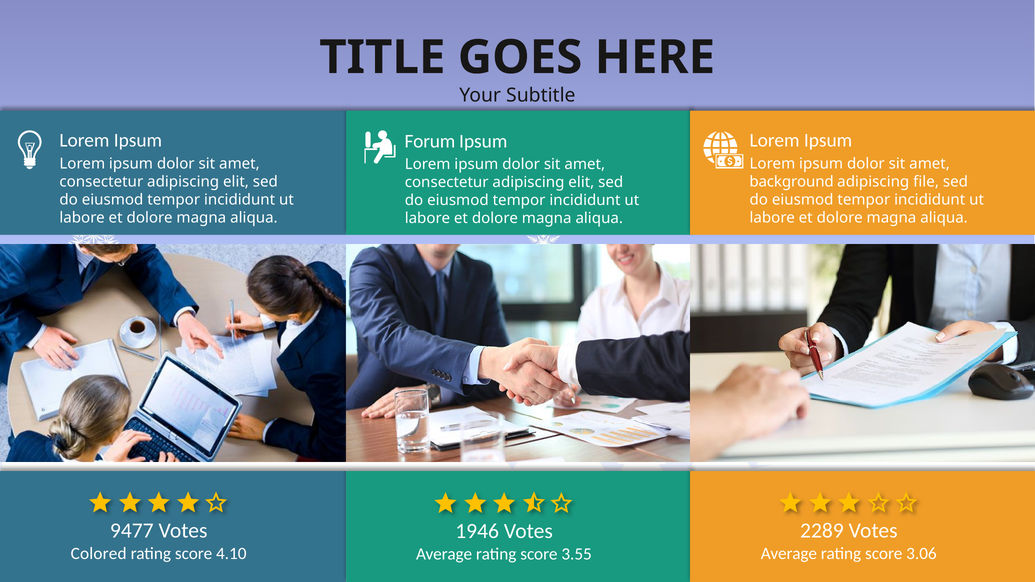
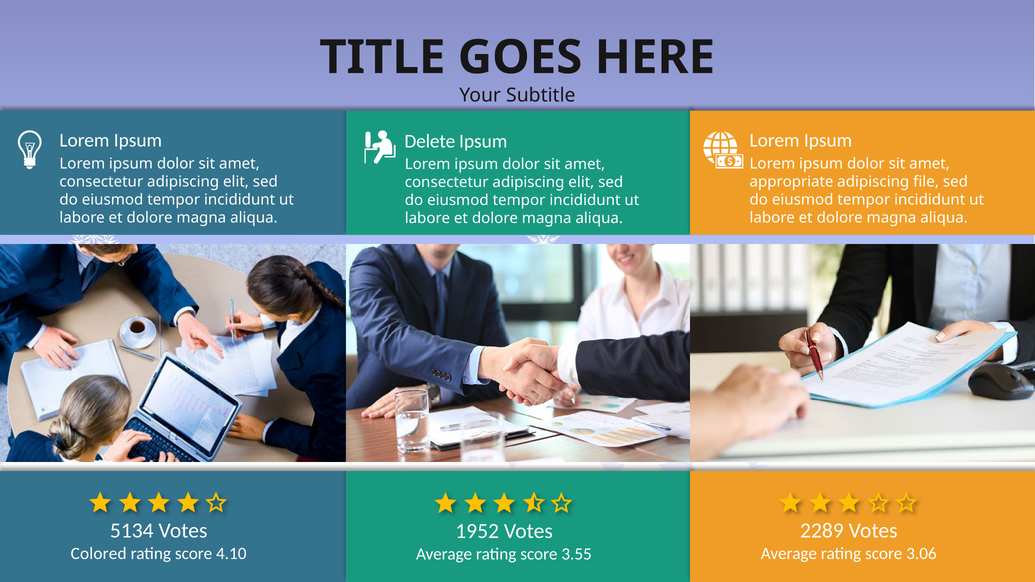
Forum: Forum -> Delete (430, 141)
background: background -> appropriate (792, 182)
9477: 9477 -> 5134 (132, 531)
1946: 1946 -> 1952 (477, 531)
